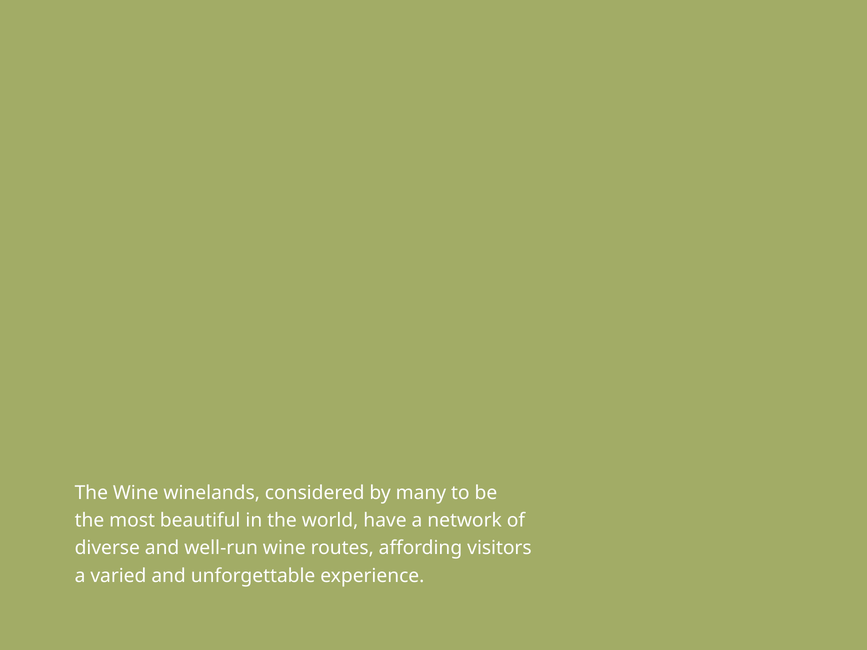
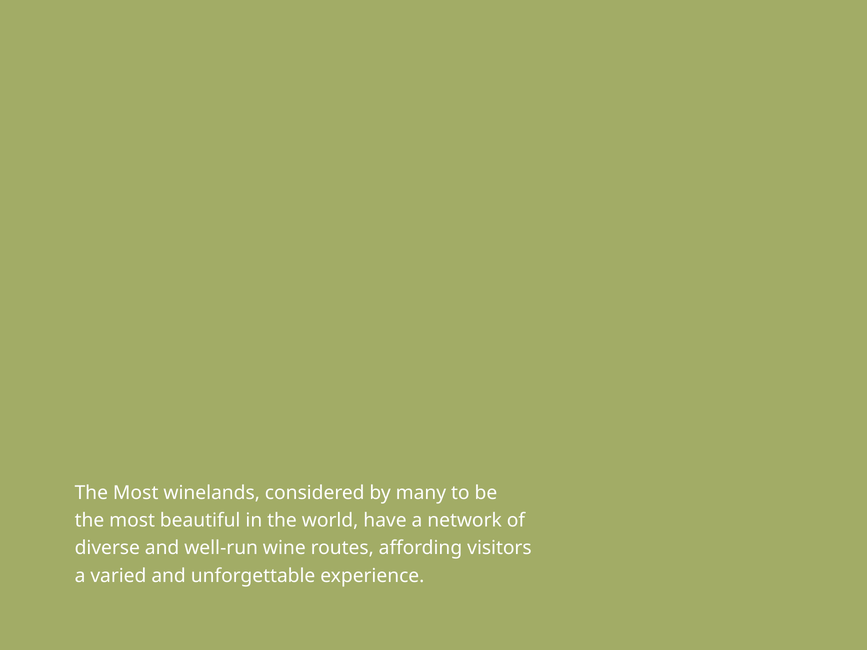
Wine: Wine -> Most (136, 493)
